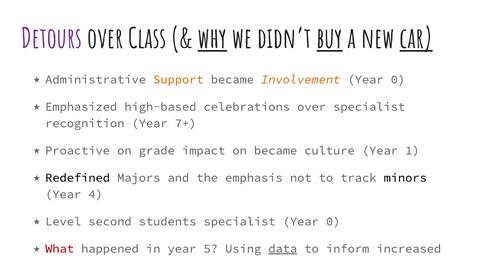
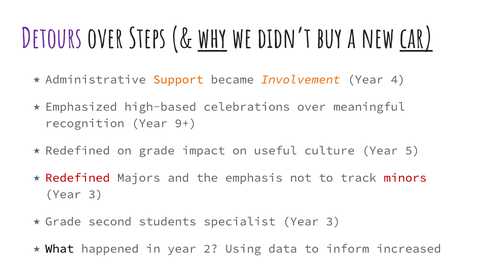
Class: Class -> Steps (147, 39)
buy underline: present -> none (330, 39)
0: 0 -> 4 (398, 79)
over specialist: specialist -> meaningful (369, 107)
7+: 7+ -> 9+ (186, 123)
Proactive: Proactive -> Redefined (78, 150)
on became: became -> useful (276, 150)
1: 1 -> 5 (412, 150)
Redefined colour: black -> red (78, 178)
minors colour: black -> red (405, 178)
4: 4 -> 3 (96, 194)
Level: Level -> Grade (63, 221)
specialist Year 0: 0 -> 3 (333, 221)
What colour: red -> black (60, 249)
5: 5 -> 2 (211, 249)
data underline: present -> none (283, 249)
